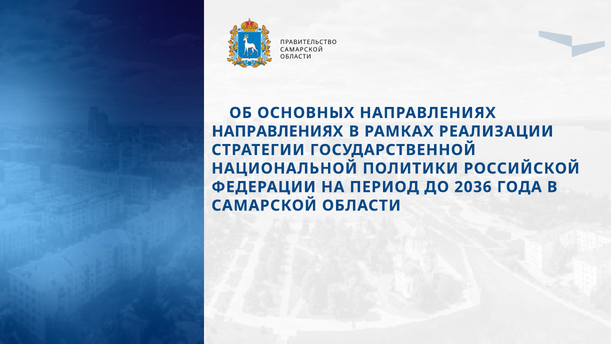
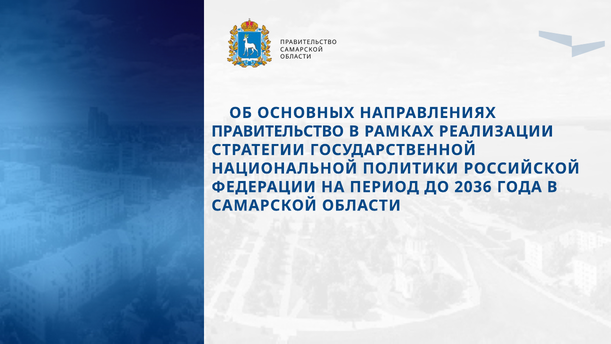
НАПРАВЛЕНИЯХ: НАПРАВЛЕНИЯХ -> ПРАВИТЕЛЬСТВО (278, 131)
